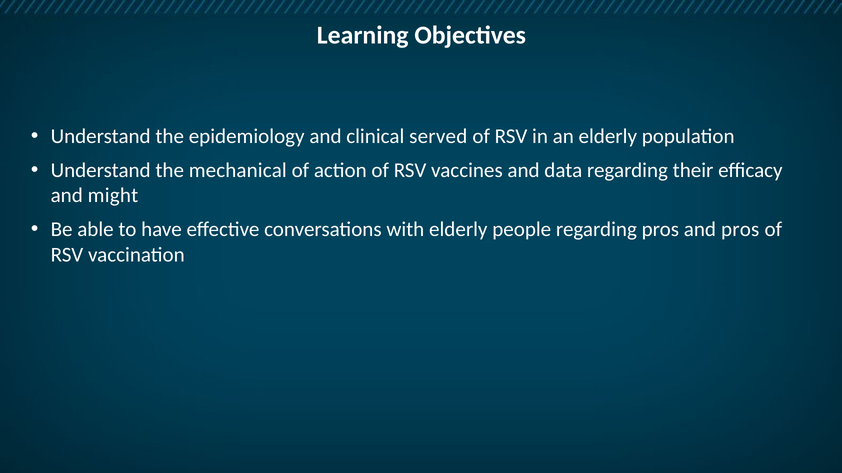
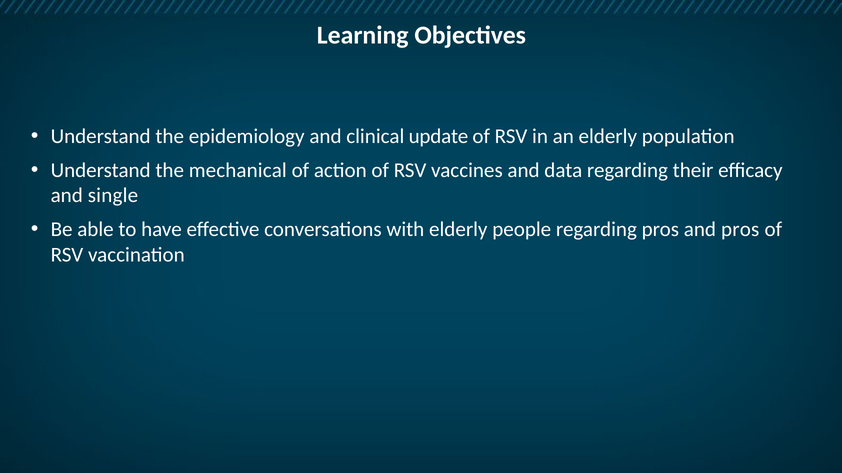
served: served -> update (438, 136)
might: might -> single (113, 196)
